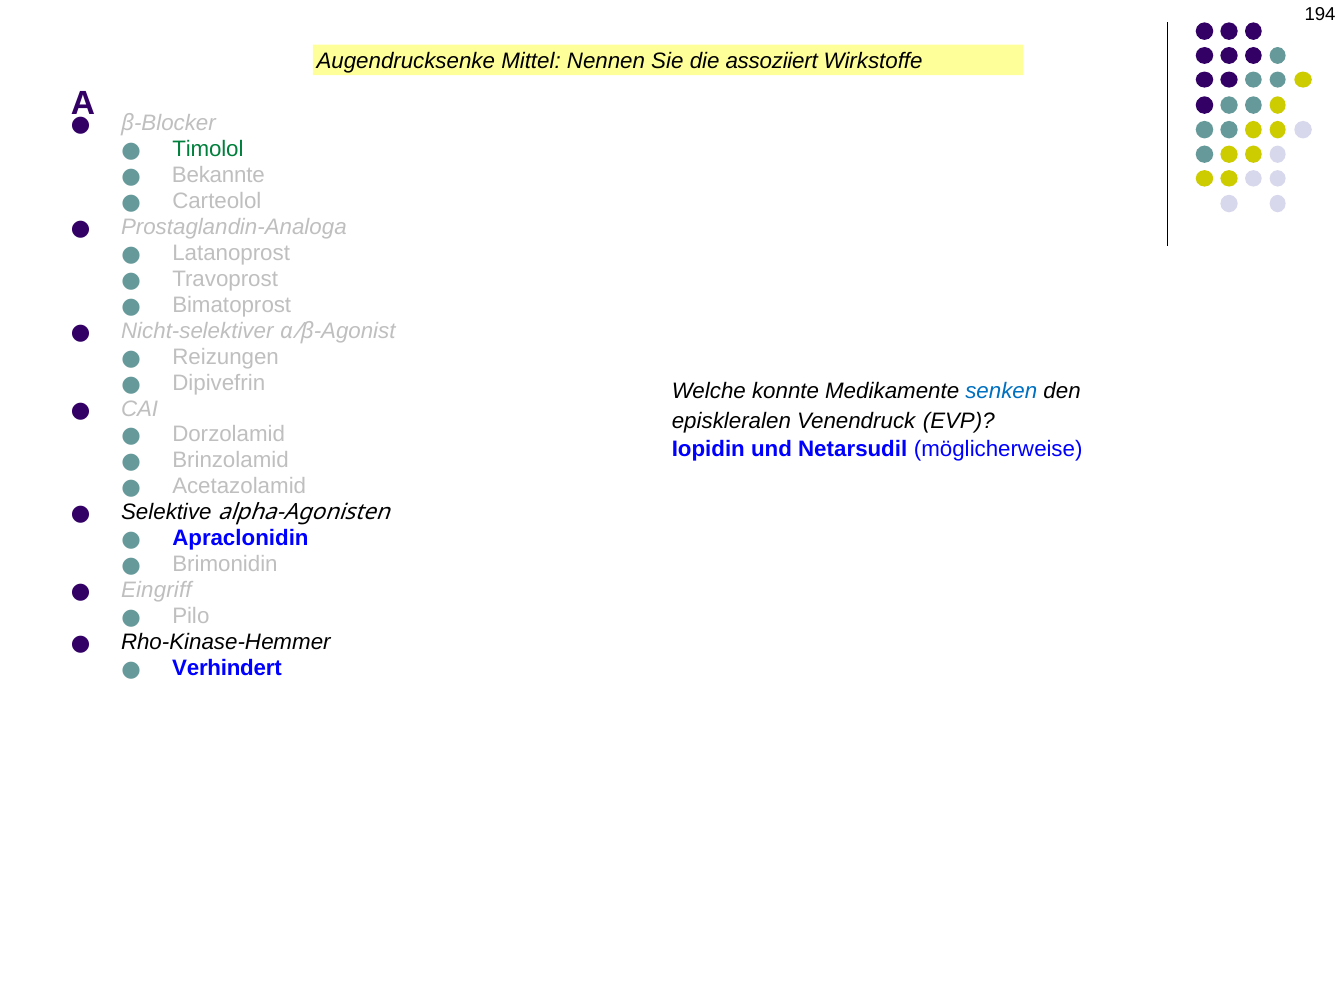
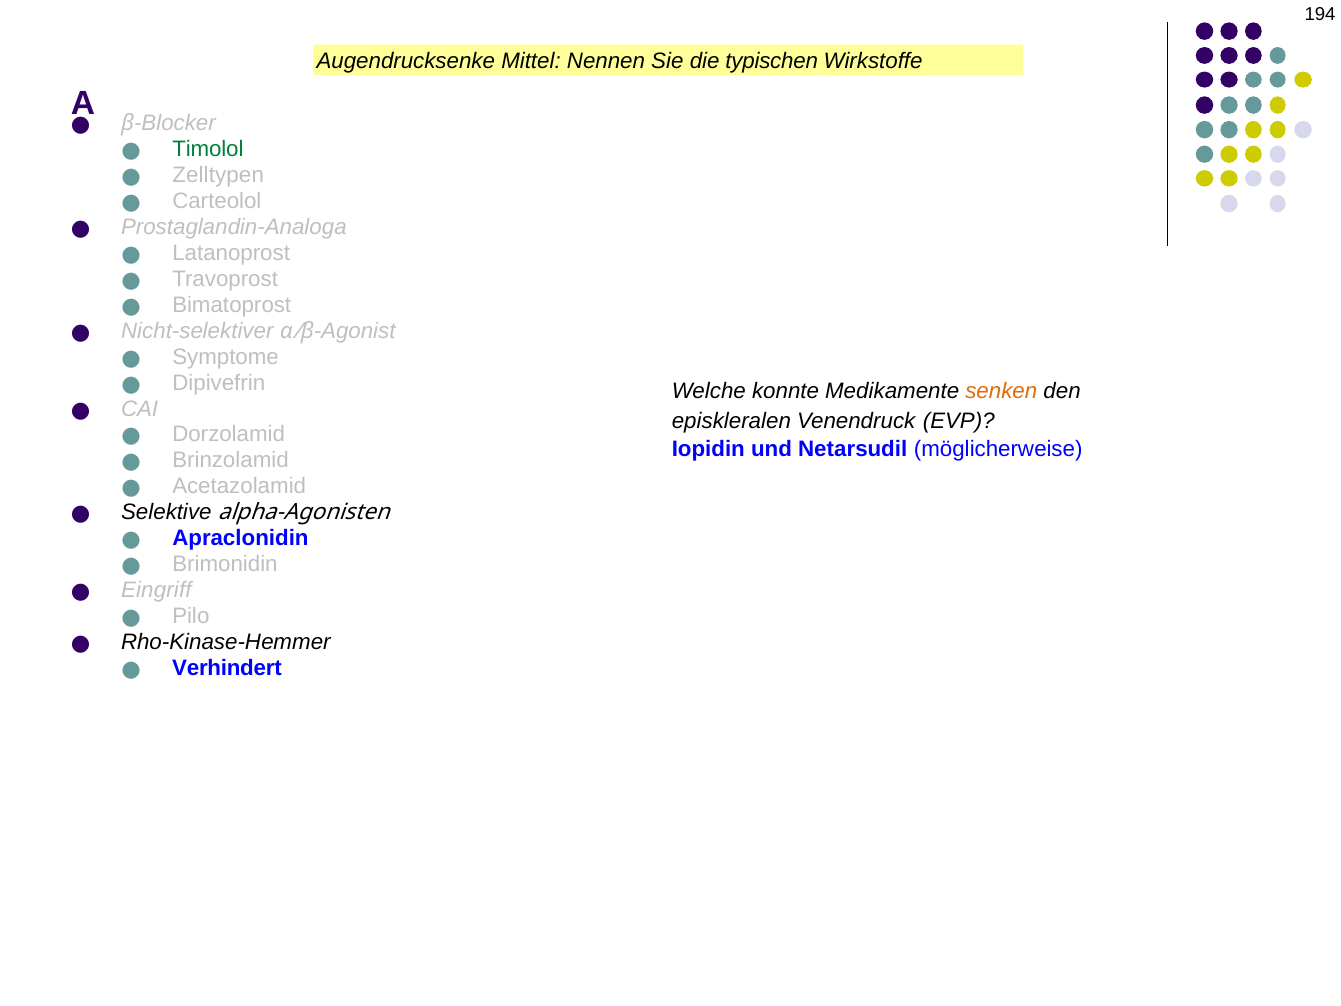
assoziiert: assoziiert -> typischen (772, 61)
Bekannte: Bekannte -> Zelltypen (218, 175)
Reizungen: Reizungen -> Symptome (226, 357)
senken colour: blue -> orange (1001, 391)
